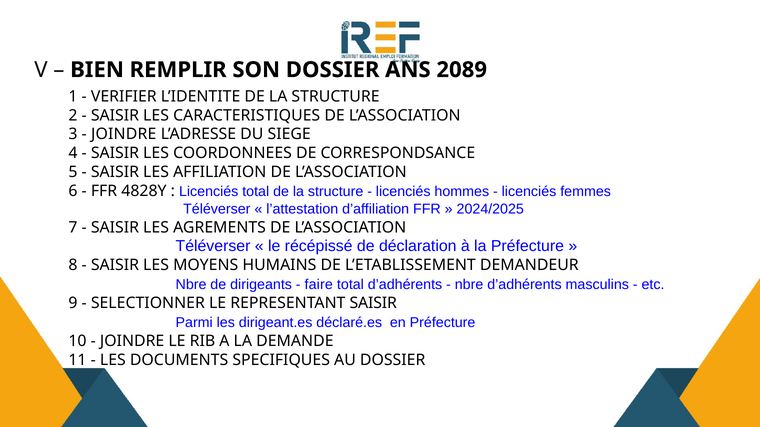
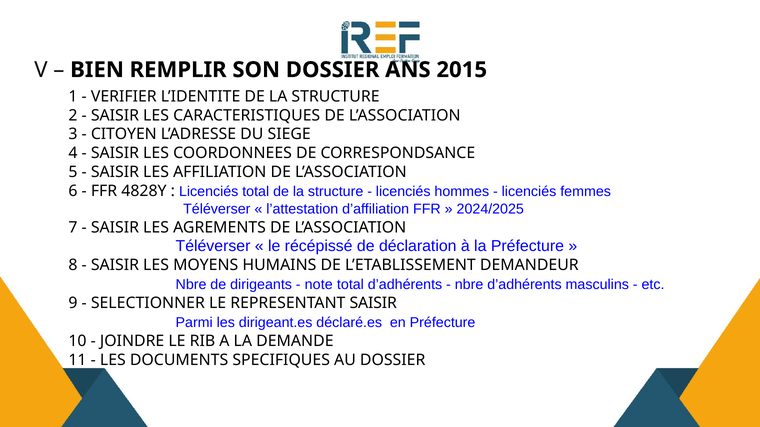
2089: 2089 -> 2015 (462, 70)
JOINDRE: JOINDRE -> CITOYEN (124, 134)
faire: faire -> note (319, 285)
